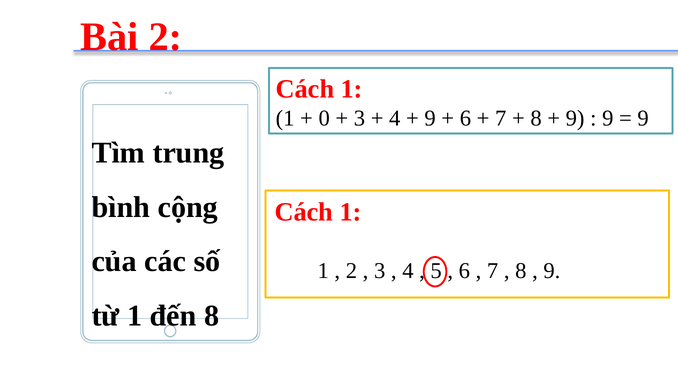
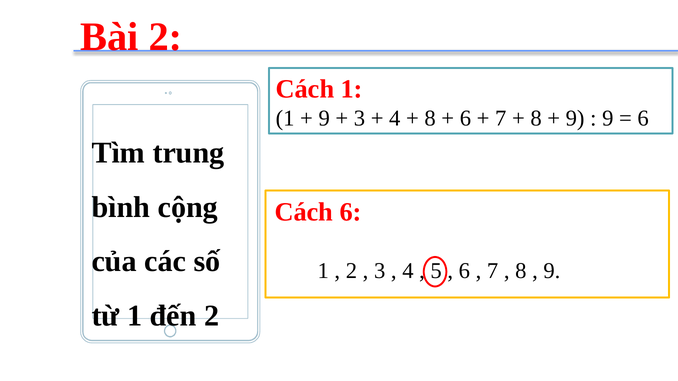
0: 0 -> 9 (324, 118)
9: 9 -> 8 (430, 118)
9: 9 -> 6 (643, 118)
1: 1 -> 6 (351, 212)
đến 8: 8 -> 2 (212, 316)
